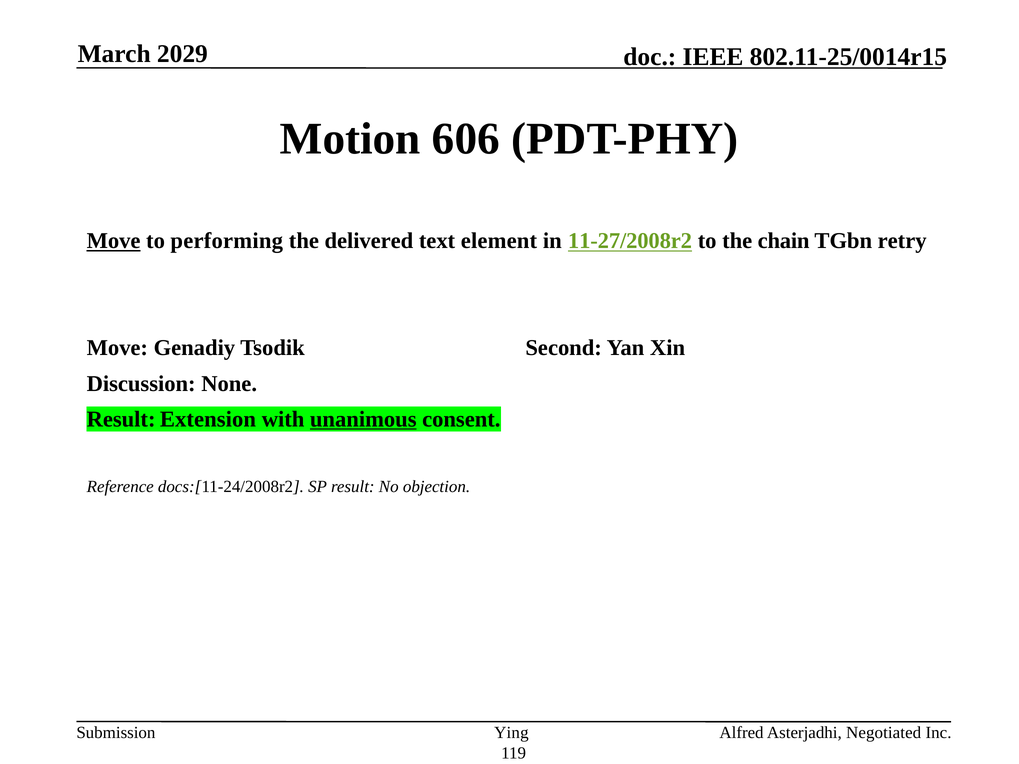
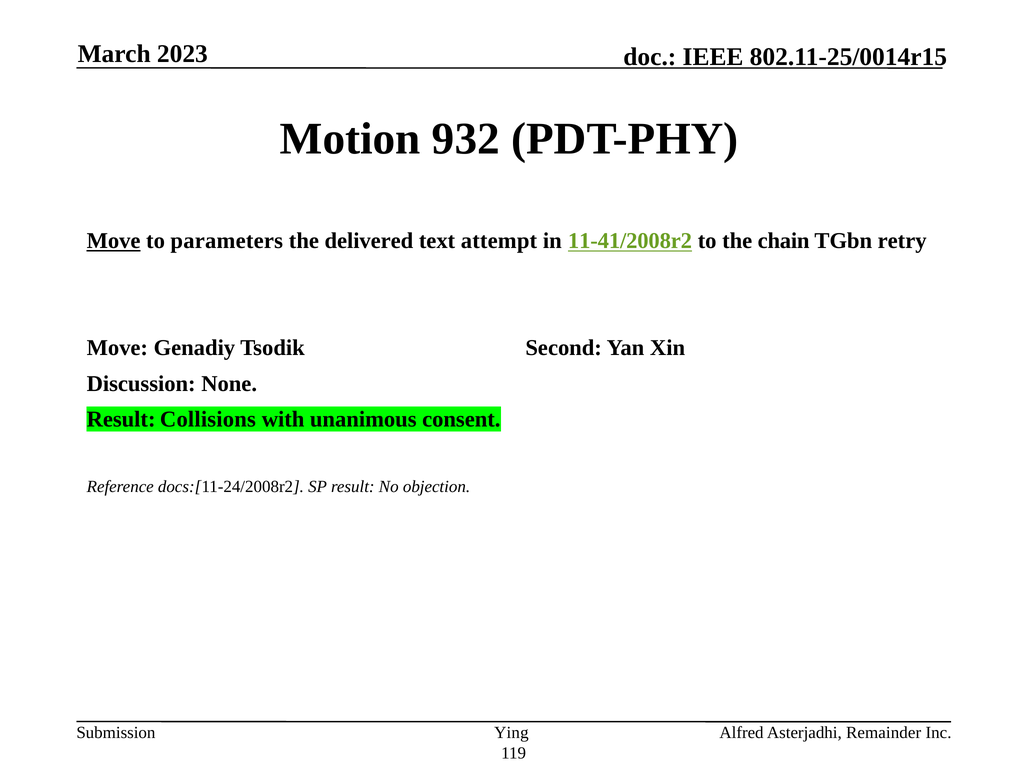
2029: 2029 -> 2023 (182, 54)
606: 606 -> 932 (466, 139)
performing: performing -> parameters (227, 241)
element: element -> attempt (499, 241)
11-27/2008r2: 11-27/2008r2 -> 11-41/2008r2 (630, 241)
Extension: Extension -> Collisions (208, 419)
unanimous underline: present -> none (363, 419)
Negotiated: Negotiated -> Remainder (884, 733)
